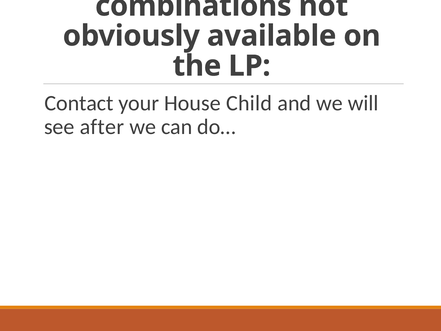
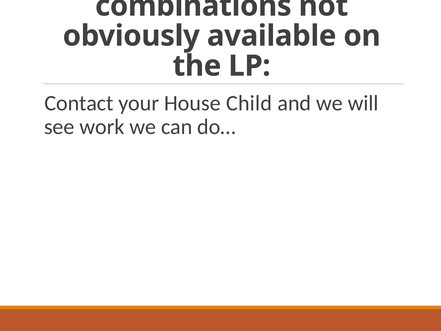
after: after -> work (102, 127)
